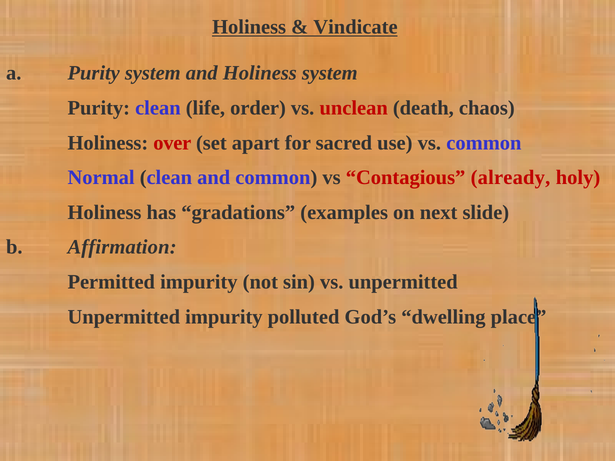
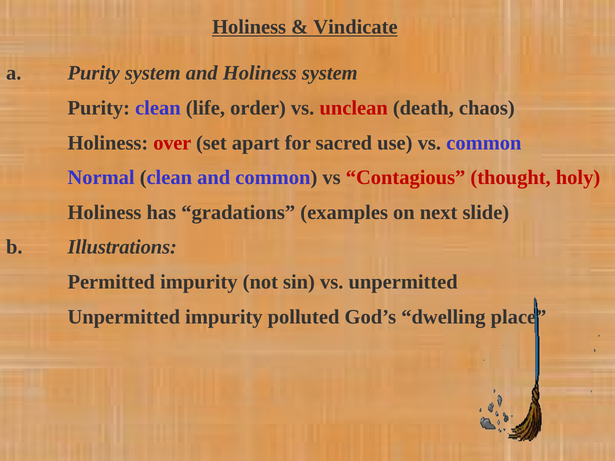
already: already -> thought (511, 178)
Affirmation: Affirmation -> Illustrations (122, 247)
